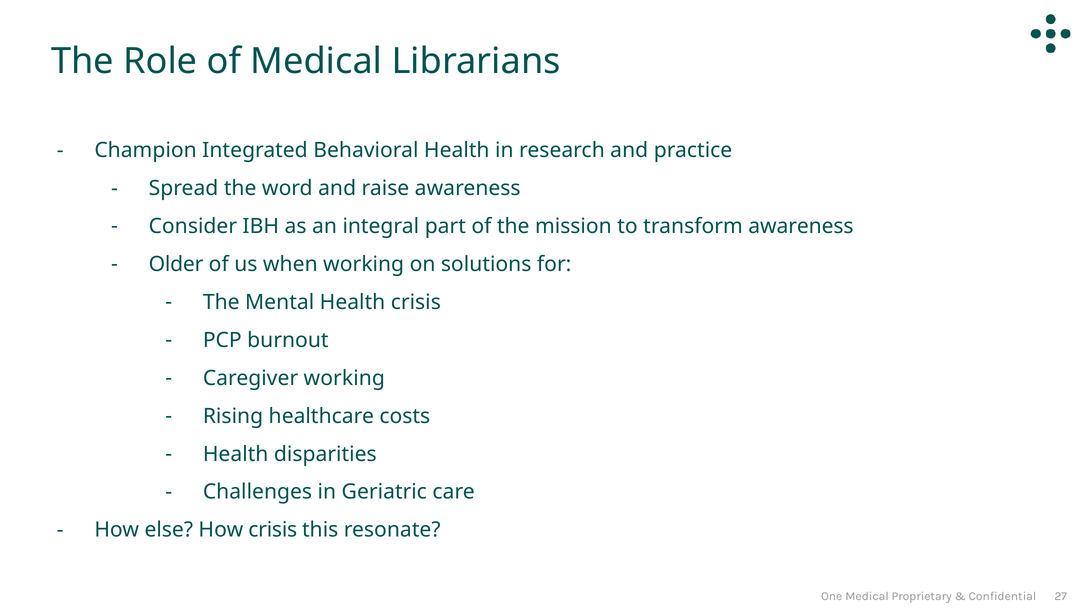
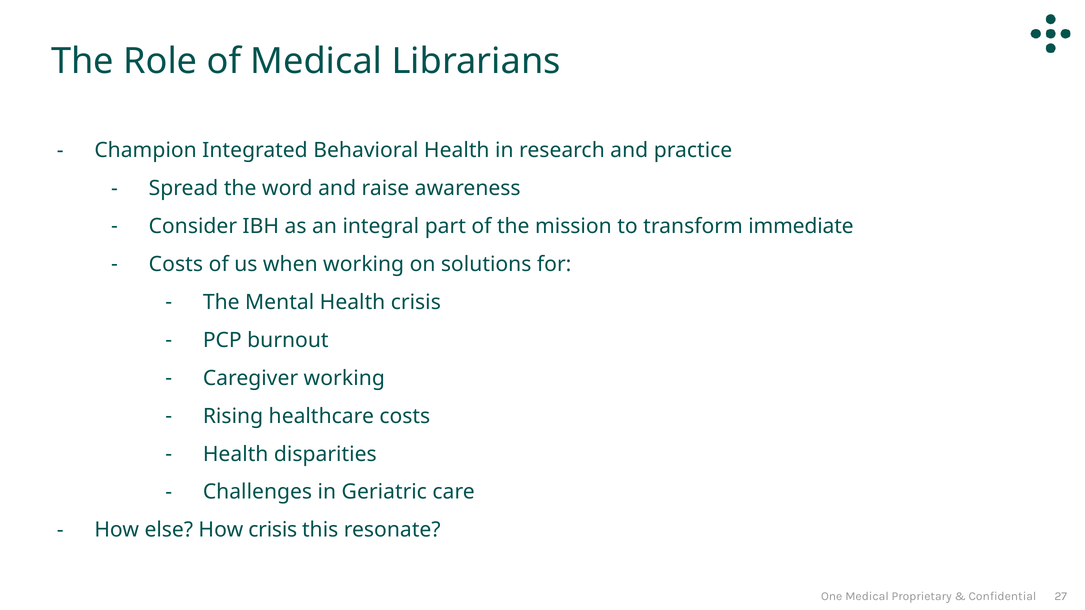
transform awareness: awareness -> immediate (801, 226)
Older: Older -> Costs (176, 264)
